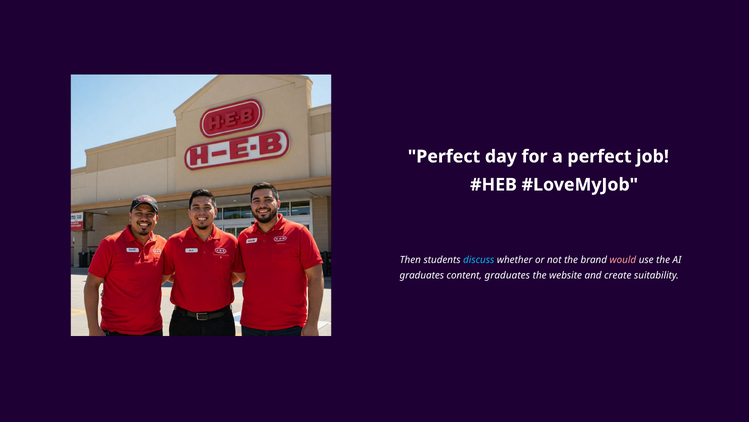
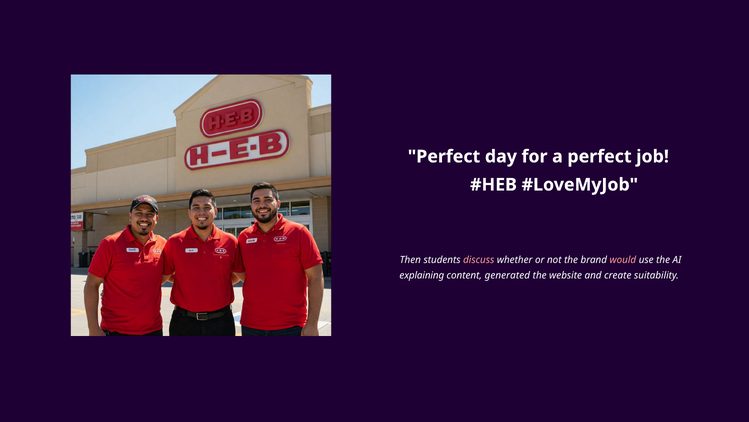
discuss colour: light blue -> pink (479, 260)
graduates: graduates -> explaining (422, 275)
content graduates: graduates -> generated (507, 275)
